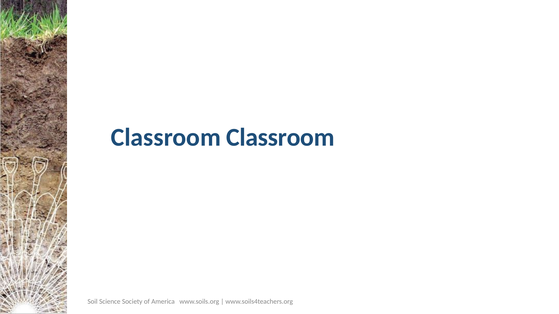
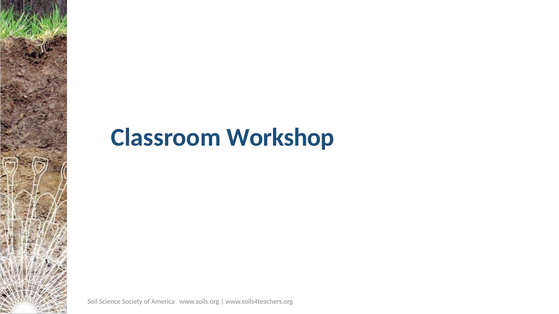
Classroom Classroom: Classroom -> Workshop (280, 138)
